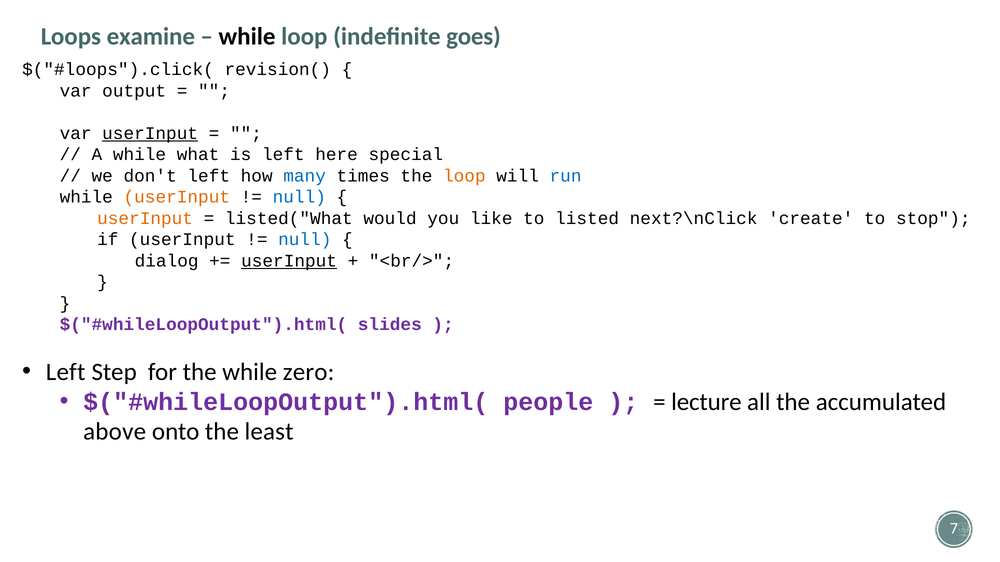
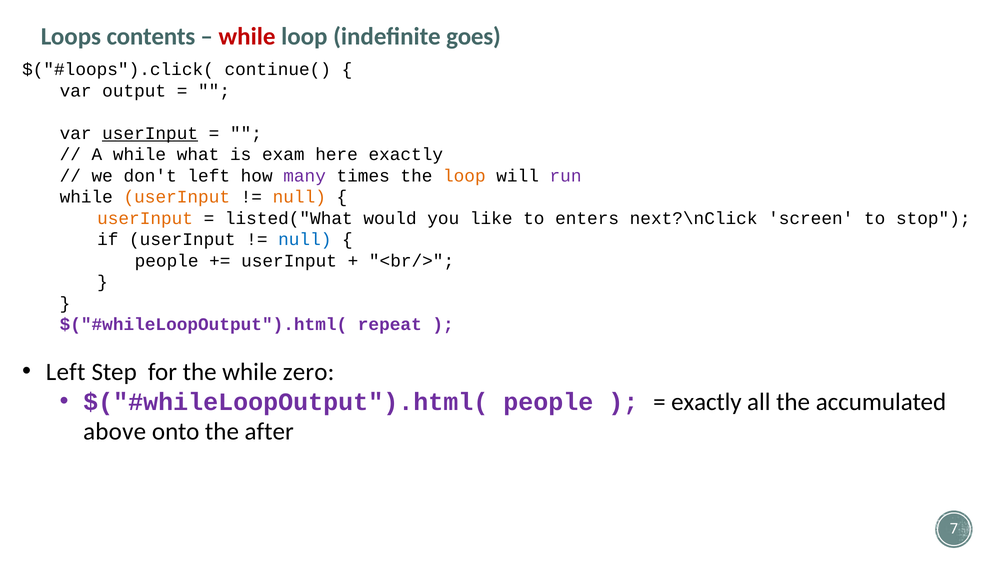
examine: examine -> contents (151, 37)
while colour: black -> red (247, 37)
revision(: revision( -> continue( (278, 70)
is left: left -> exam (283, 155)
here special: special -> exactly (406, 155)
many colour: blue -> purple (305, 176)
run colour: blue -> purple (566, 176)
null colour: blue -> orange (299, 197)
listed: listed -> enters (587, 218)
create: create -> screen (811, 218)
dialog: dialog -> people (167, 261)
userInput underline: present -> none (289, 261)
slides: slides -> repeat (390, 325)
lecture: lecture -> exactly (706, 402)
least: least -> after (269, 432)
